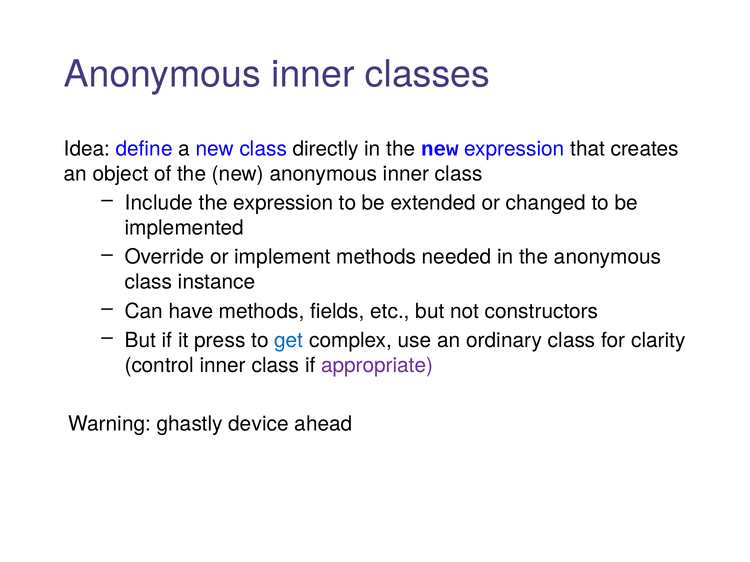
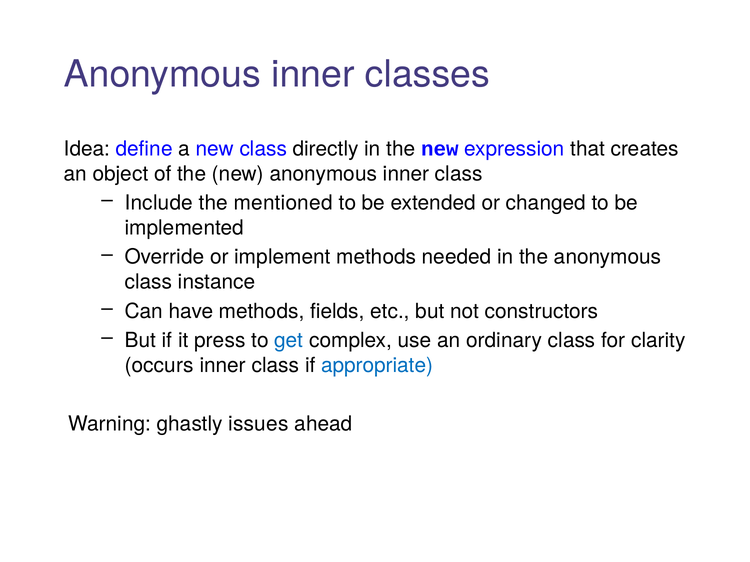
the expression: expression -> mentioned (283, 203)
control: control -> occurs (159, 366)
appropriate colour: purple -> blue (377, 366)
device: device -> issues (258, 424)
